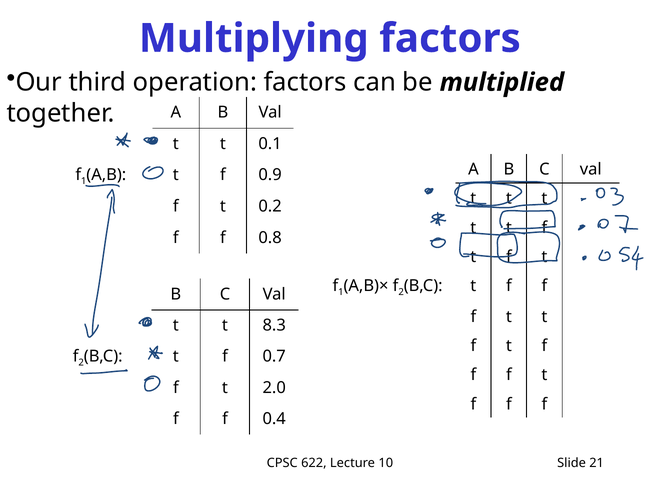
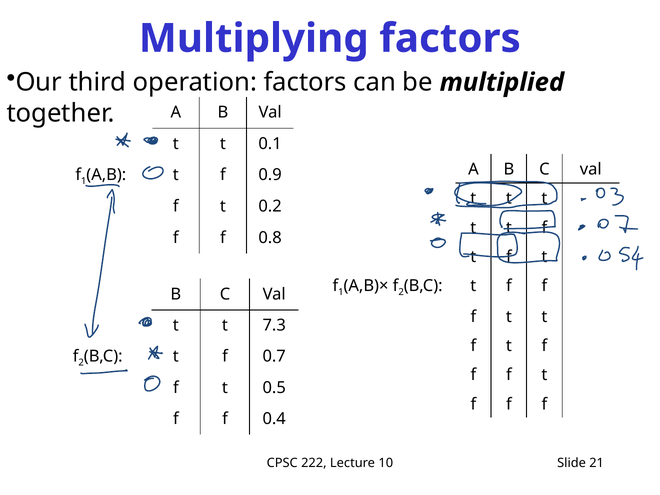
8.3: 8.3 -> 7.3 (274, 325)
2.0: 2.0 -> 0.5 (274, 388)
622: 622 -> 222 (314, 463)
